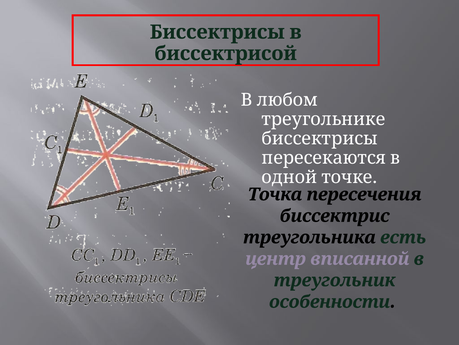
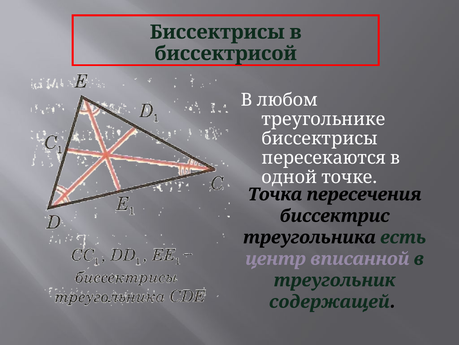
особенности: особенности -> содержащей (329, 301)
